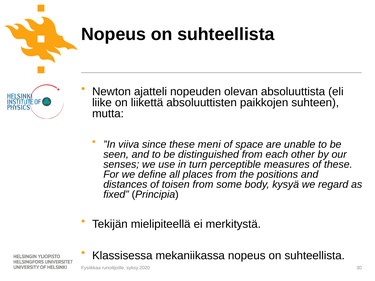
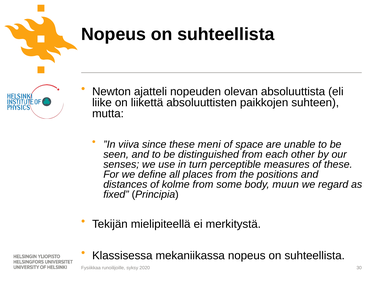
toisen: toisen -> kolme (176, 185)
kysyä: kysyä -> muun (286, 185)
